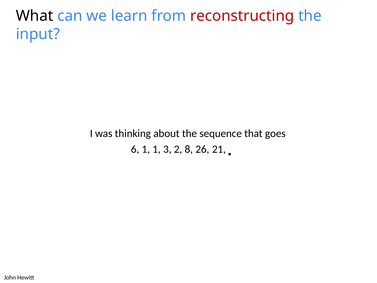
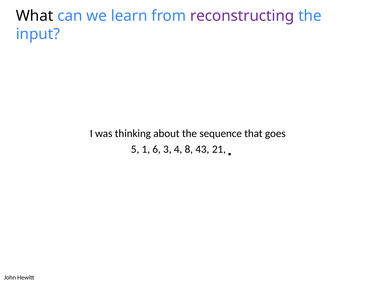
reconstructing colour: red -> purple (242, 16)
6: 6 -> 5 (135, 149)
1 1: 1 -> 6 (157, 149)
2: 2 -> 4 (178, 149)
26: 26 -> 43 (202, 149)
